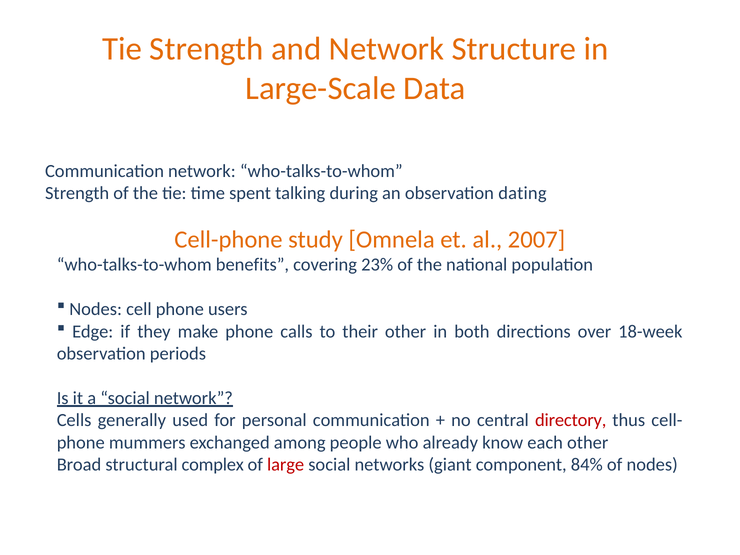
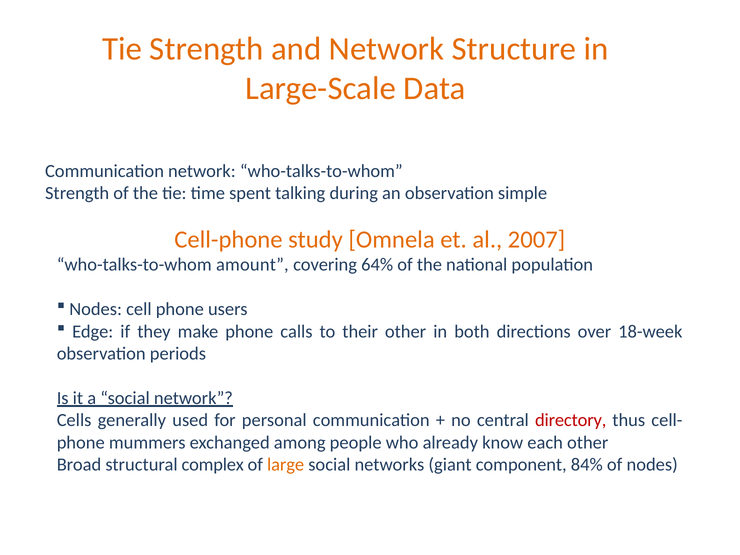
dating: dating -> simple (523, 193)
benefits: benefits -> amount (252, 265)
23%: 23% -> 64% (377, 265)
large colour: red -> orange (286, 465)
